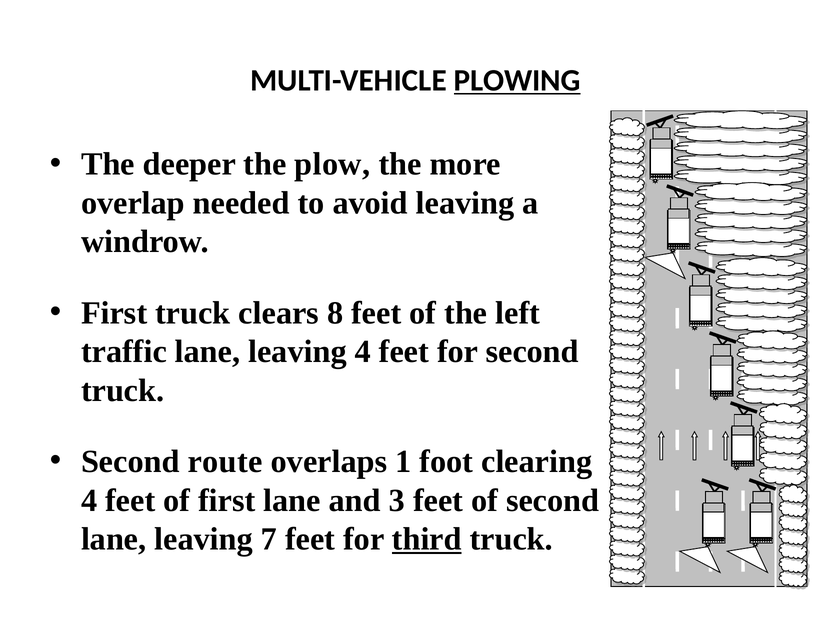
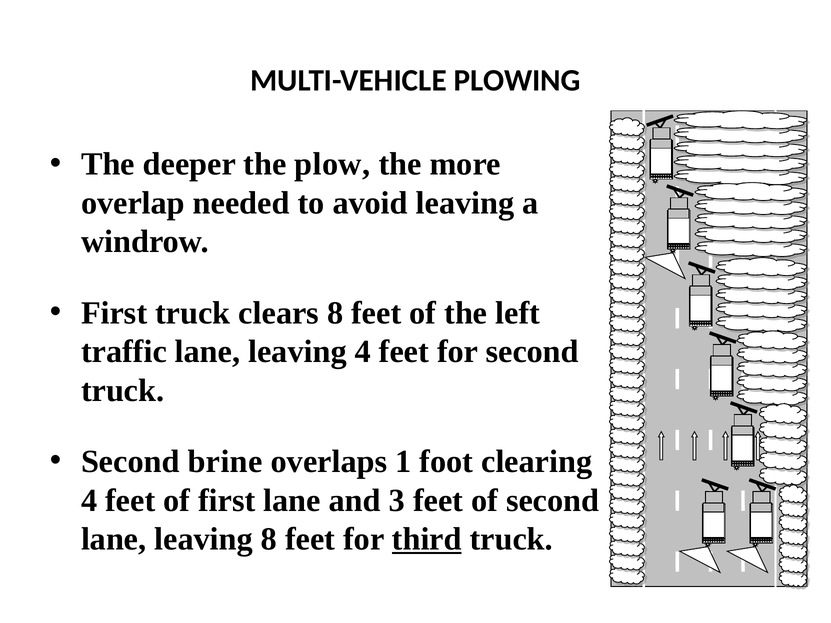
PLOWING underline: present -> none (517, 80)
route: route -> brine (225, 462)
leaving 7: 7 -> 8 (269, 539)
